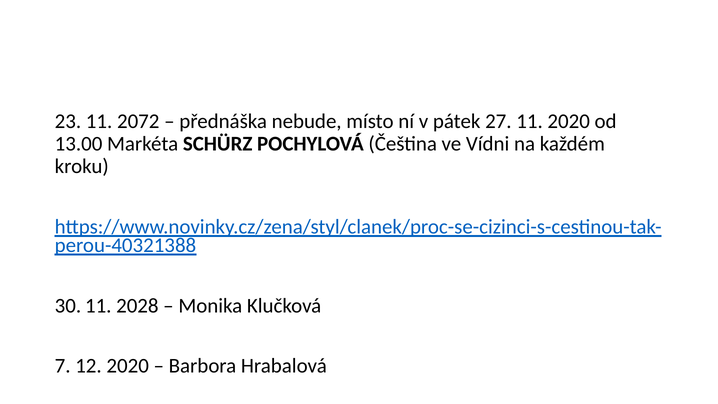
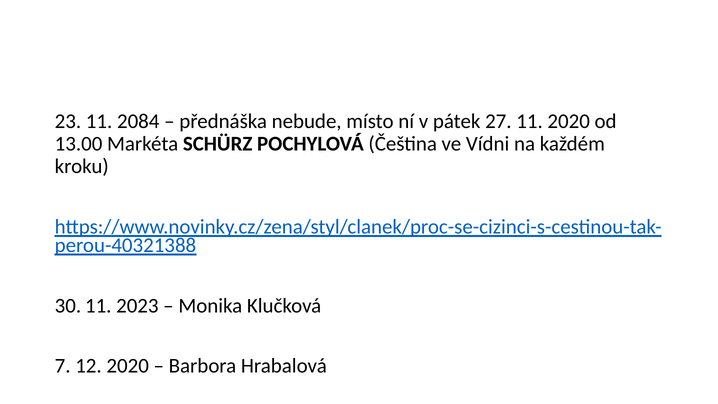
2072: 2072 -> 2084 (138, 121)
2028: 2028 -> 2023 (137, 306)
